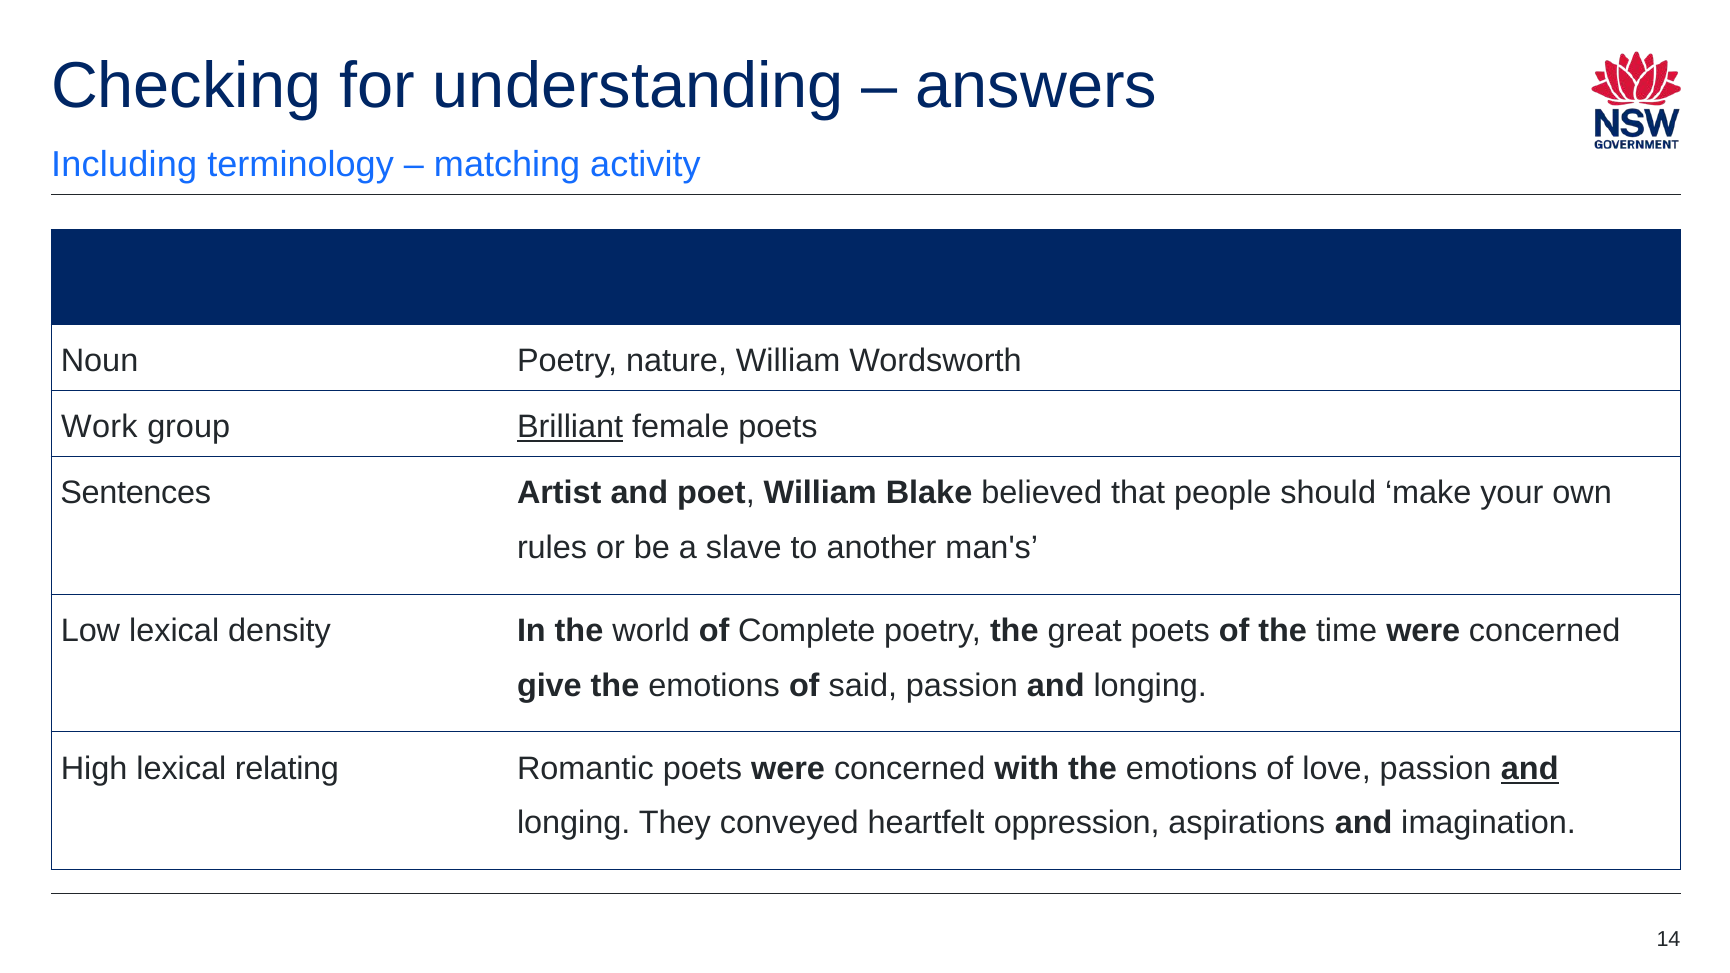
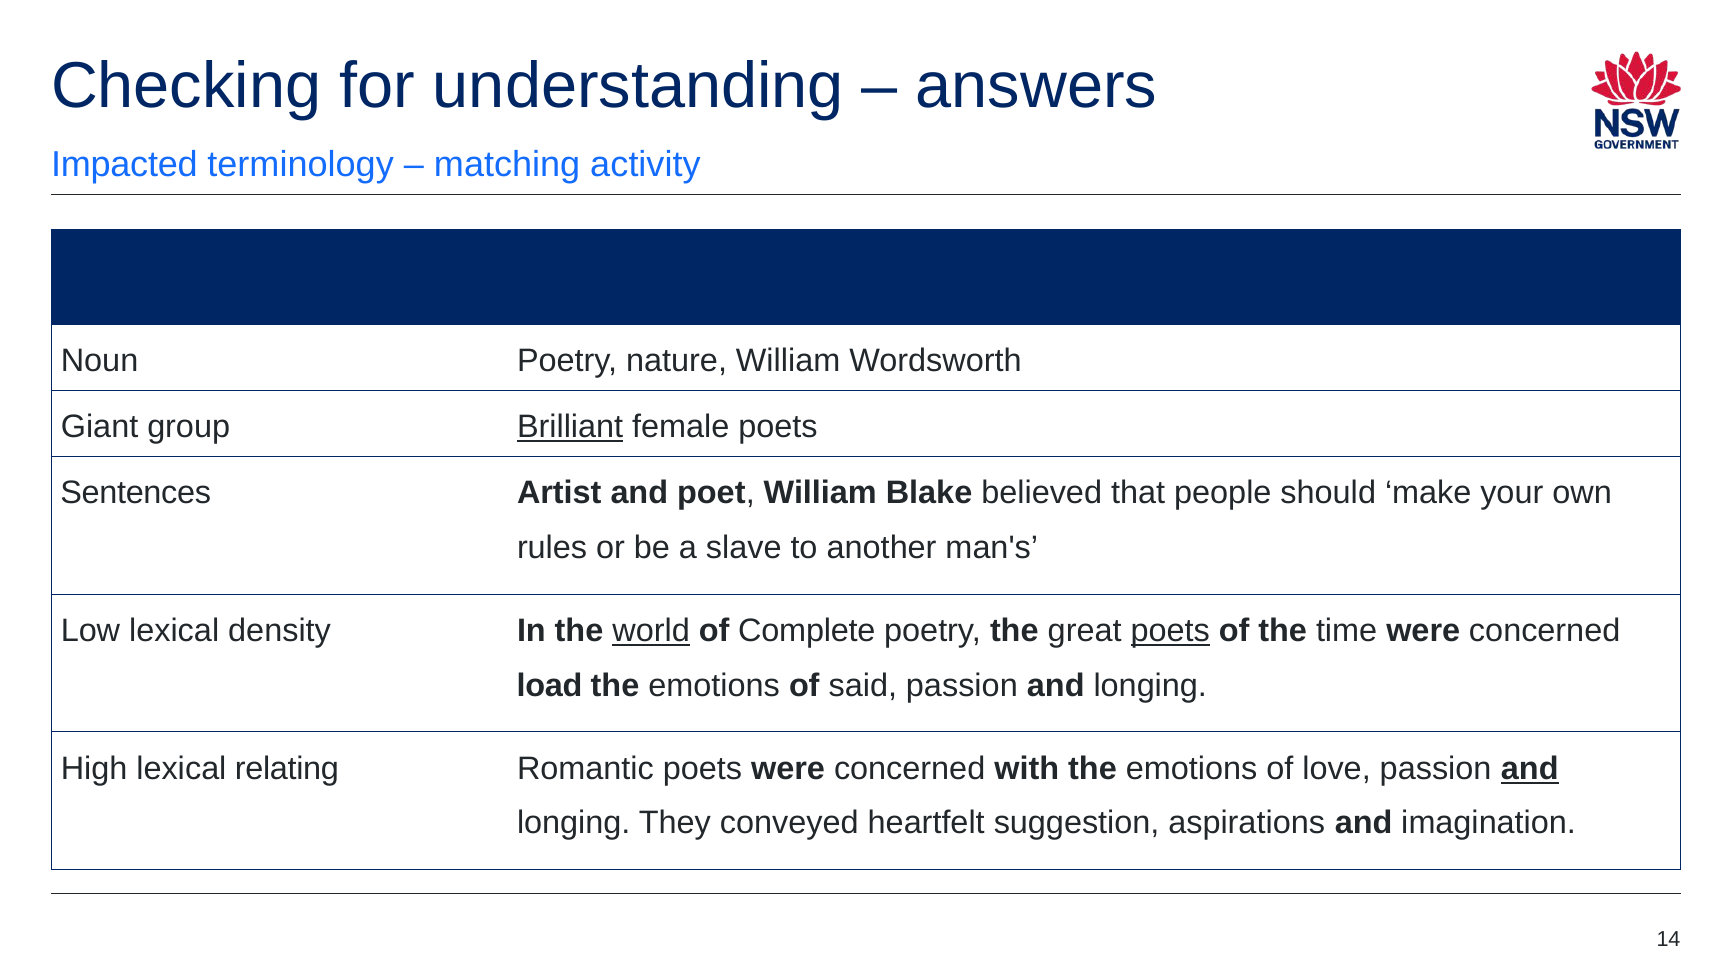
Including: Including -> Impacted (124, 164)
Work: Work -> Giant (100, 427)
world underline: none -> present (651, 631)
poets underline: none -> present (1170, 631)
give: give -> load (550, 685)
oppression: oppression -> suggestion (1077, 823)
